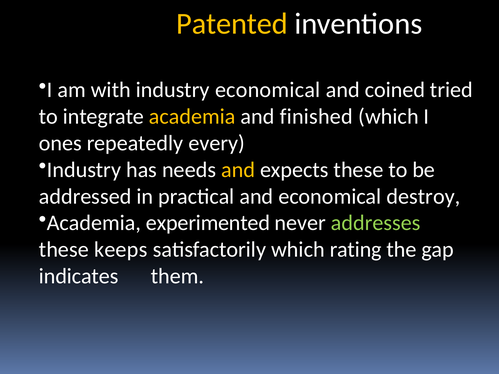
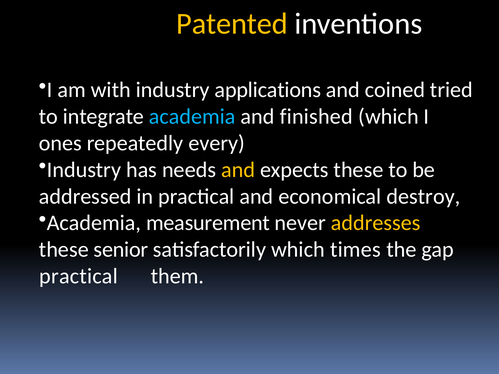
industry economical: economical -> applications (268, 90)
academia colour: yellow -> light blue (192, 117)
experimented: experimented -> measurement (208, 223)
addresses colour: light green -> yellow (376, 223)
keeps: keeps -> senior (121, 250)
rating: rating -> times (355, 250)
indicates: indicates -> practical (79, 276)
